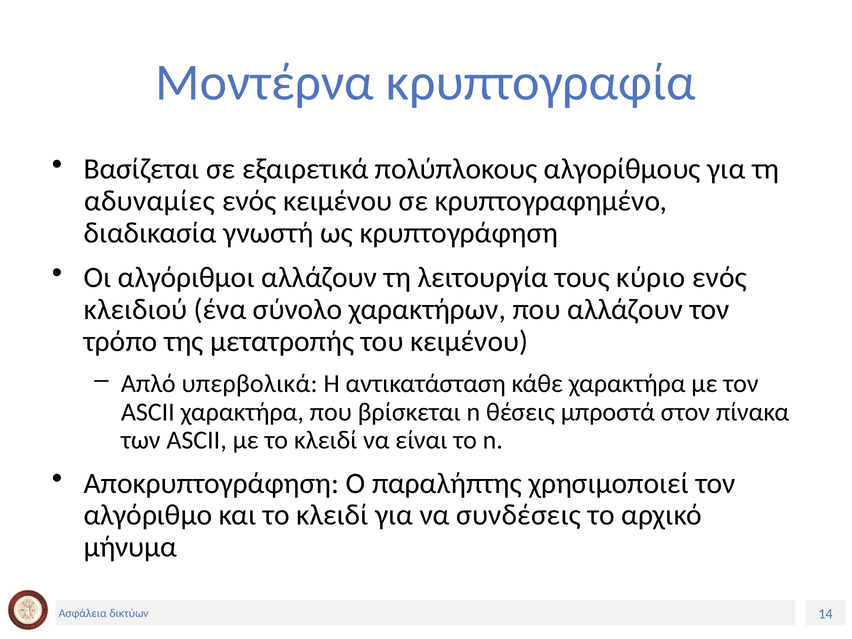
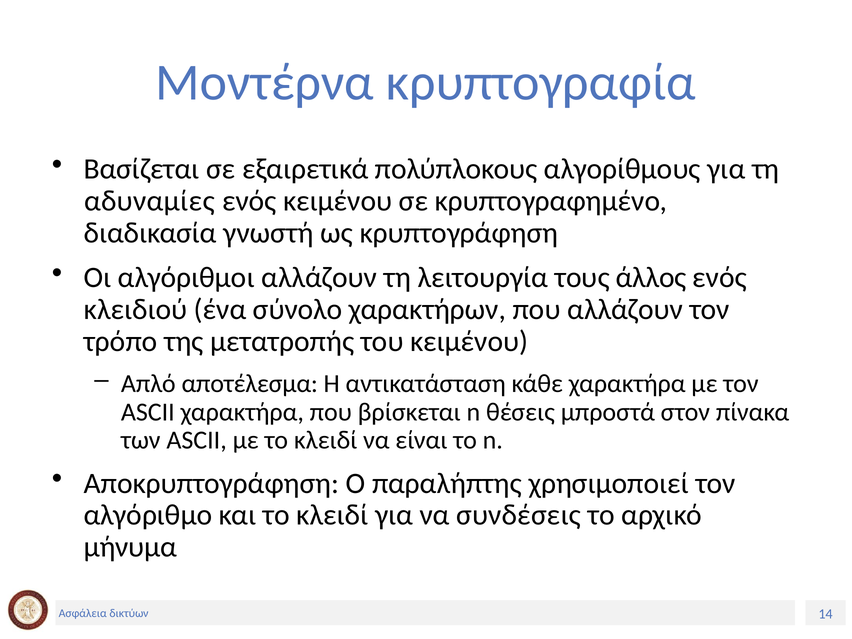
κύριο: κύριο -> άλλος (651, 278)
υπερβολικά: υπερβολικά -> αποτέλεσμα (250, 384)
